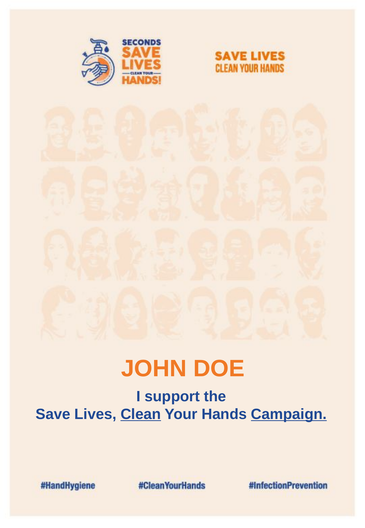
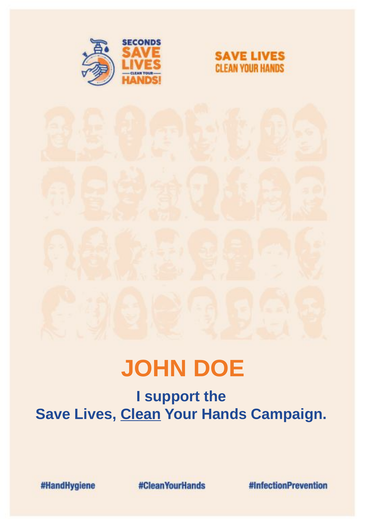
Campaign underline: present -> none (289, 414)
